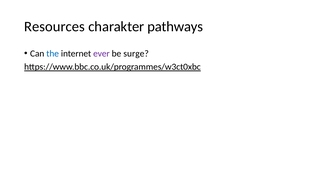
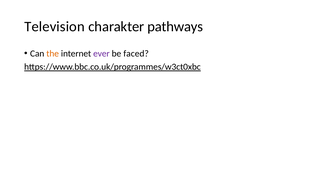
Resources: Resources -> Television (55, 27)
the colour: blue -> orange (53, 54)
surge: surge -> faced (136, 54)
